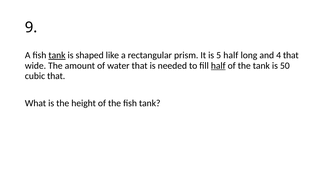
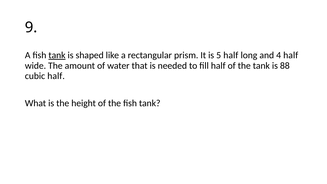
4 that: that -> half (291, 55)
half underline: present -> none (218, 66)
50: 50 -> 88 (285, 66)
cubic that: that -> half (56, 76)
